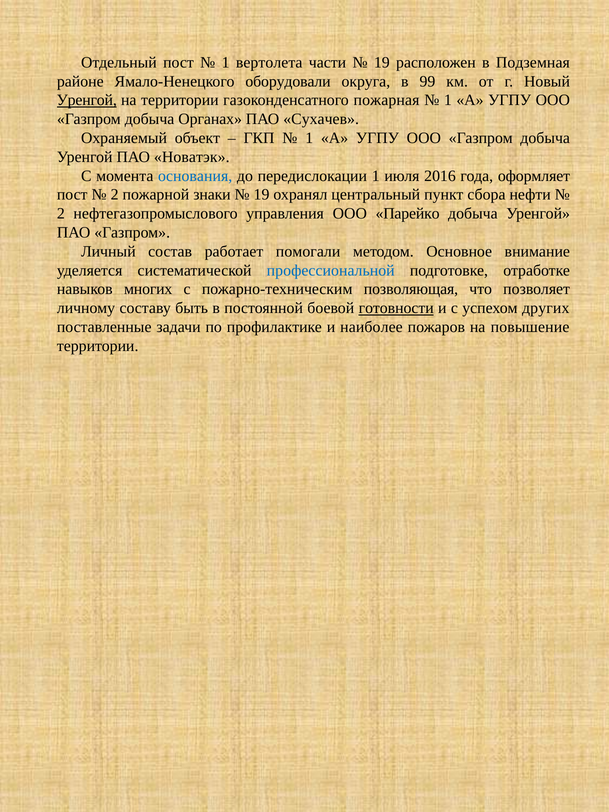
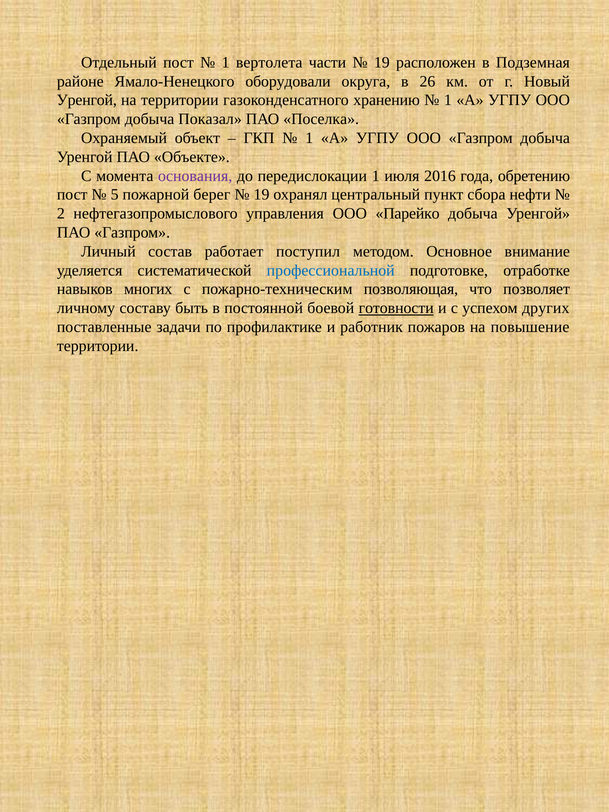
99: 99 -> 26 (427, 81)
Уренгой underline: present -> none (87, 100)
пожарная: пожарная -> хранению (387, 100)
Органах: Органах -> Показал (210, 119)
Сухачев: Сухачев -> Поселка (321, 119)
Новатэк: Новатэк -> Объекте (192, 157)
основания colour: blue -> purple (195, 176)
оформляет: оформляет -> обретению (534, 176)
2: 2 -> 5 (115, 195)
знаки: знаки -> берег (212, 195)
помогали: помогали -> поступил (308, 251)
наиболее: наиболее -> работник (372, 327)
